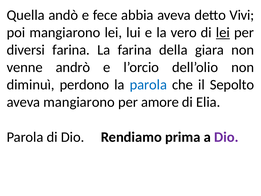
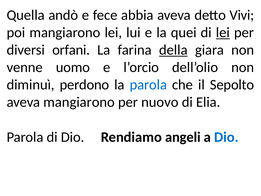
vero: vero -> quei (184, 32)
diversi farina: farina -> orfani (71, 50)
della underline: none -> present (173, 50)
andrò: andrò -> uomo (73, 67)
amore: amore -> nuovo (160, 102)
prima: prima -> angeli (183, 137)
Dio colour: purple -> blue (226, 137)
